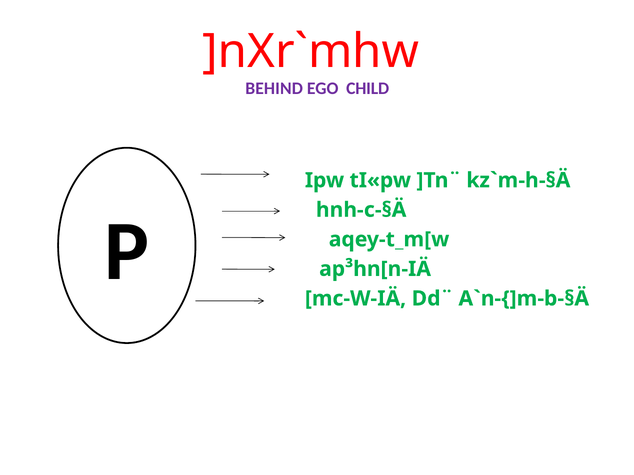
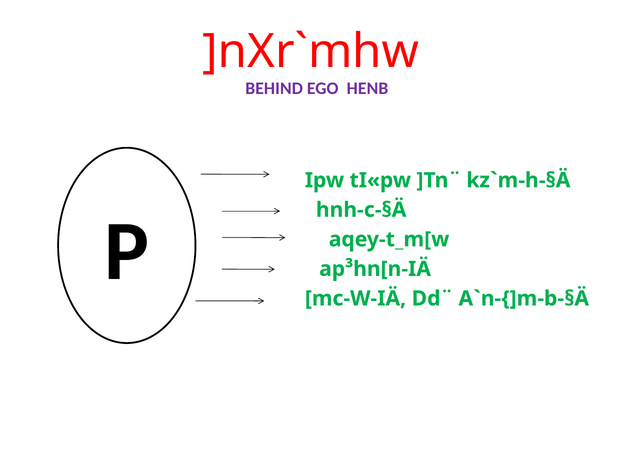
CHILD: CHILD -> HENB (367, 88)
